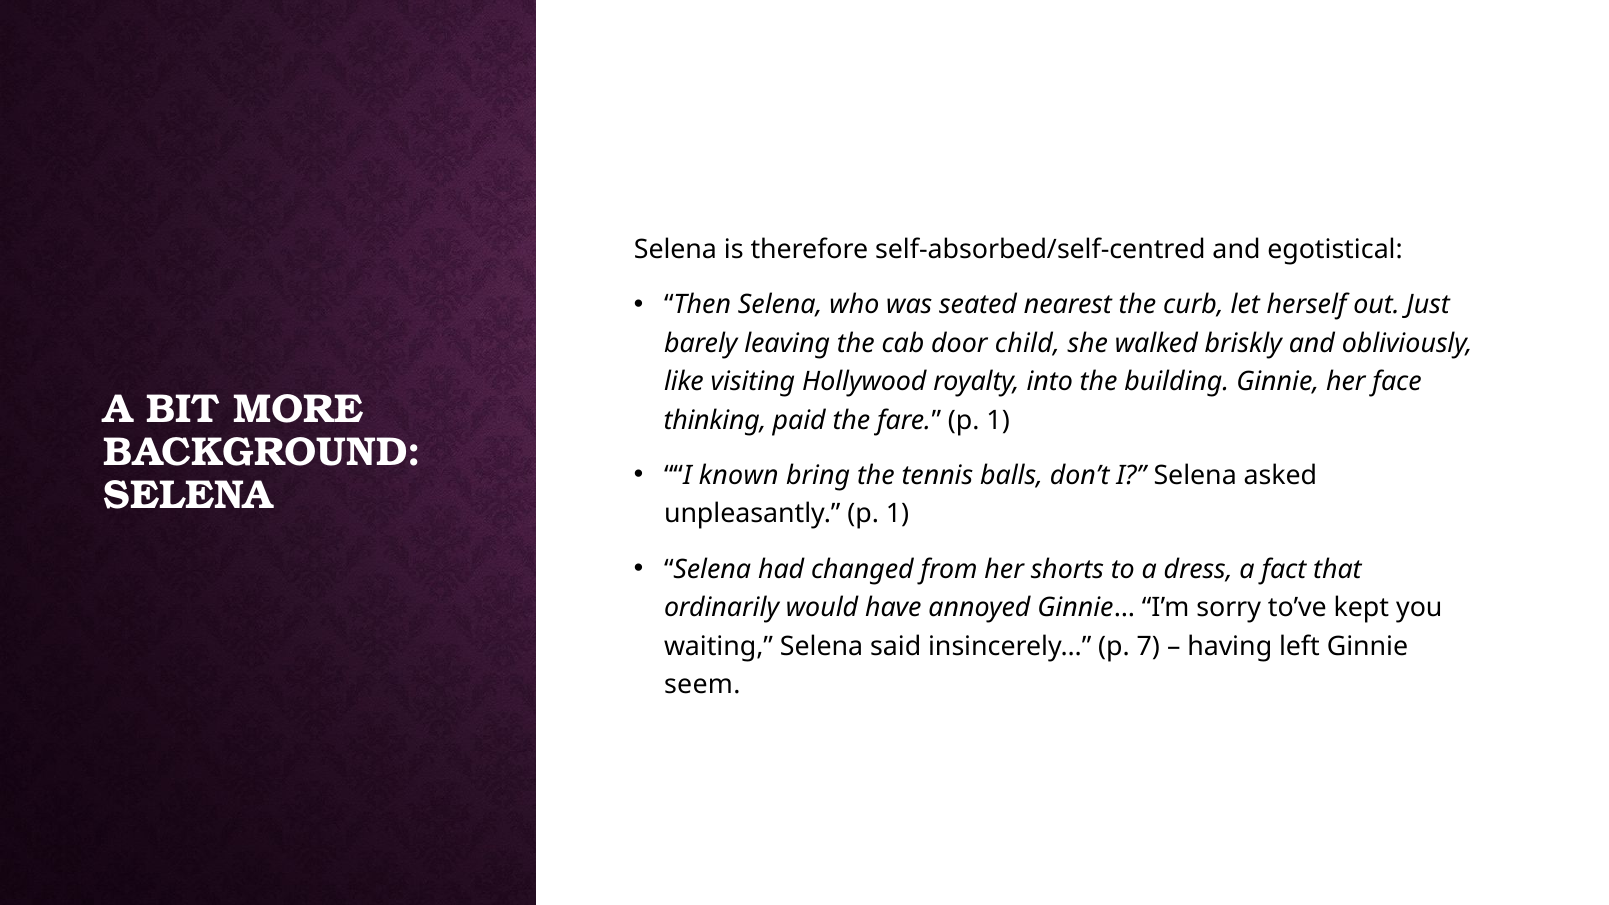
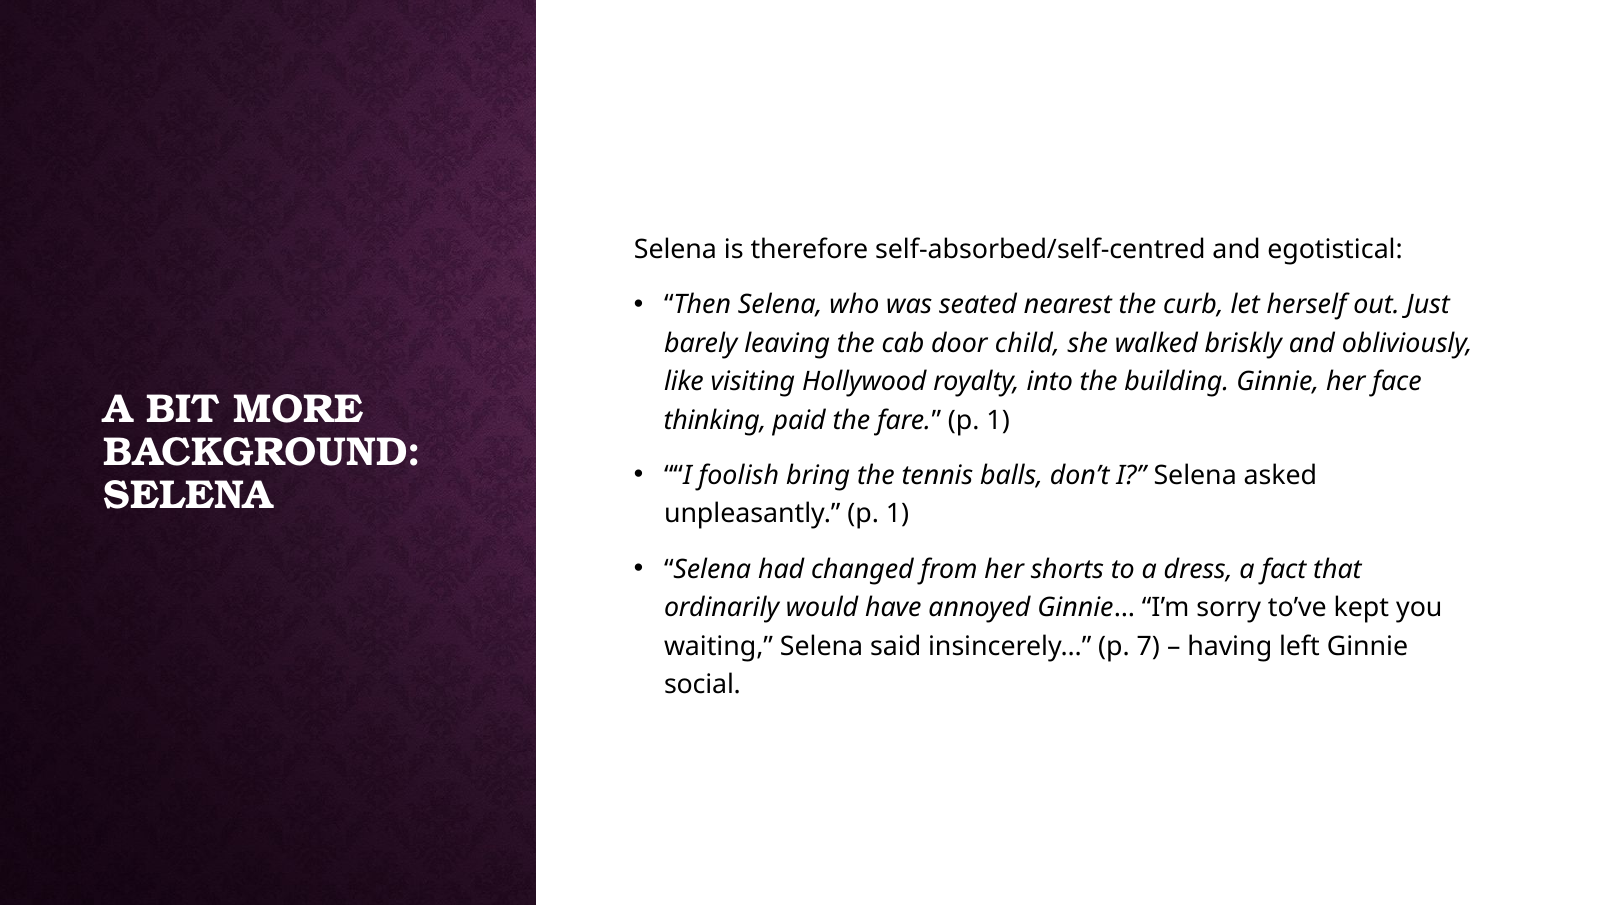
known: known -> foolish (739, 476)
seem: seem -> social (702, 685)
